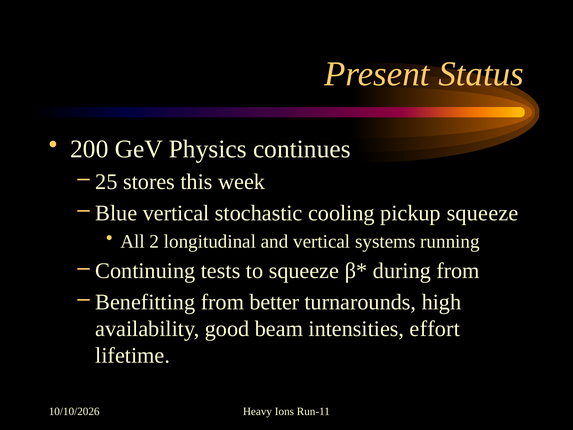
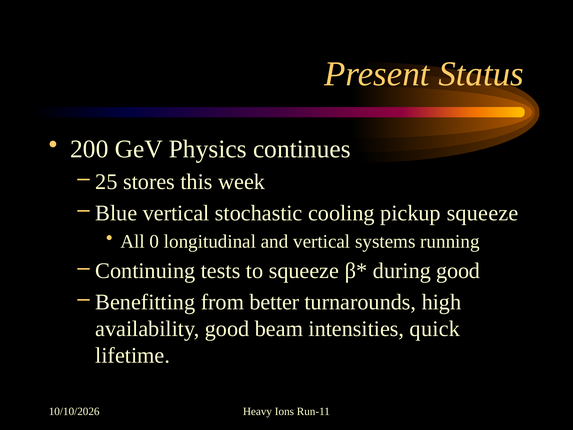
2: 2 -> 0 (154, 241)
during from: from -> good (458, 271)
effort: effort -> quick (435, 329)
